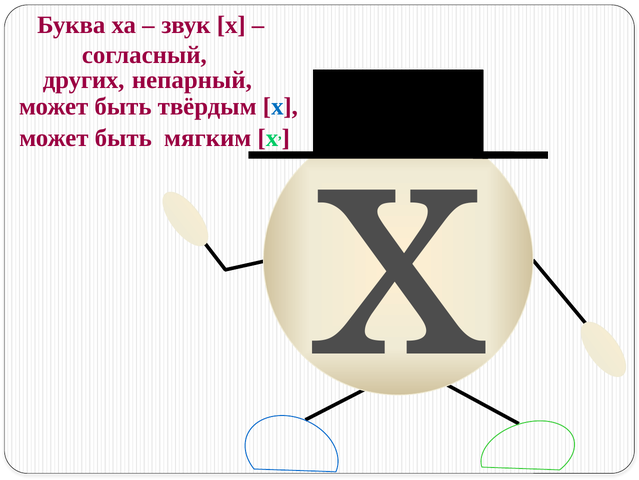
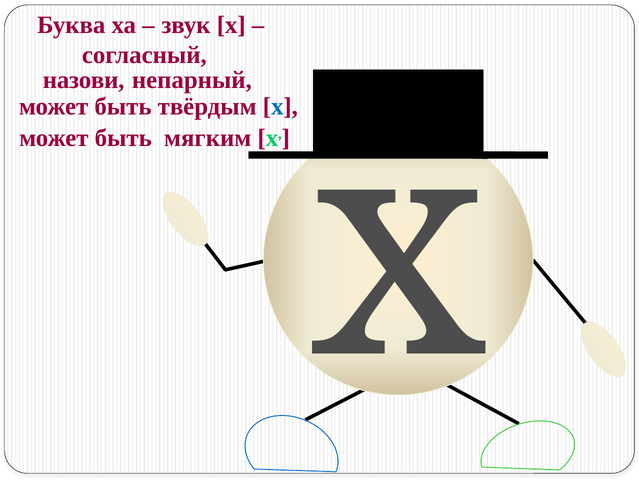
других: других -> назови (84, 80)
